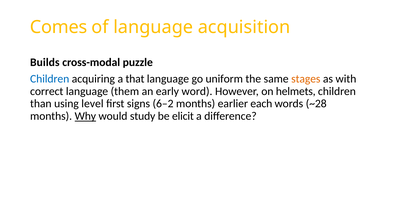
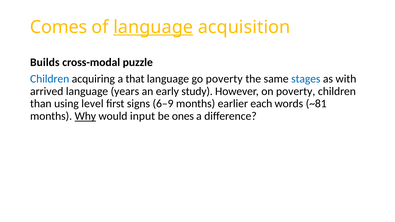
language underline: none -> present (153, 27)
go uniform: uniform -> poverty (224, 79)
stages colour: orange -> blue (306, 79)
correct: correct -> arrived (47, 91)
them: them -> years (125, 91)
word: word -> study (197, 91)
on helmets: helmets -> poverty (296, 91)
6–2: 6–2 -> 6–9 (163, 104)
~28: ~28 -> ~81 (316, 104)
study: study -> input (143, 116)
elicit: elicit -> ones (183, 116)
